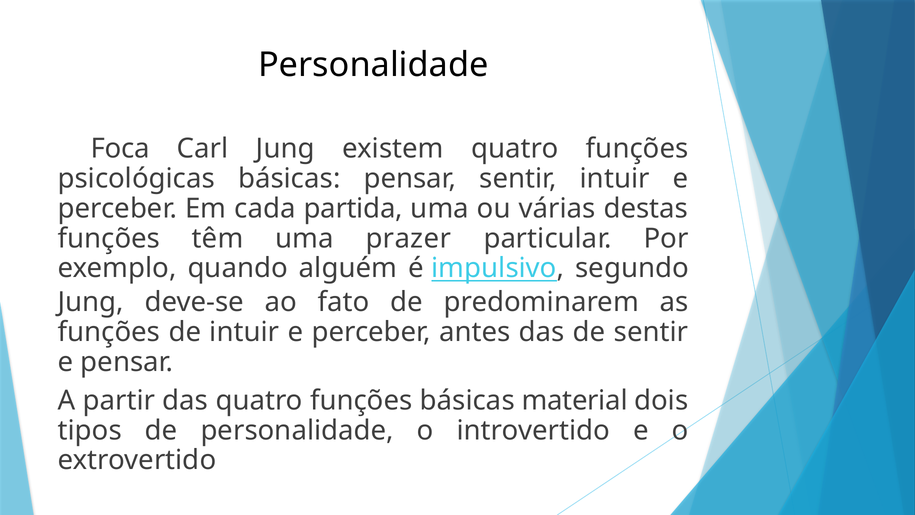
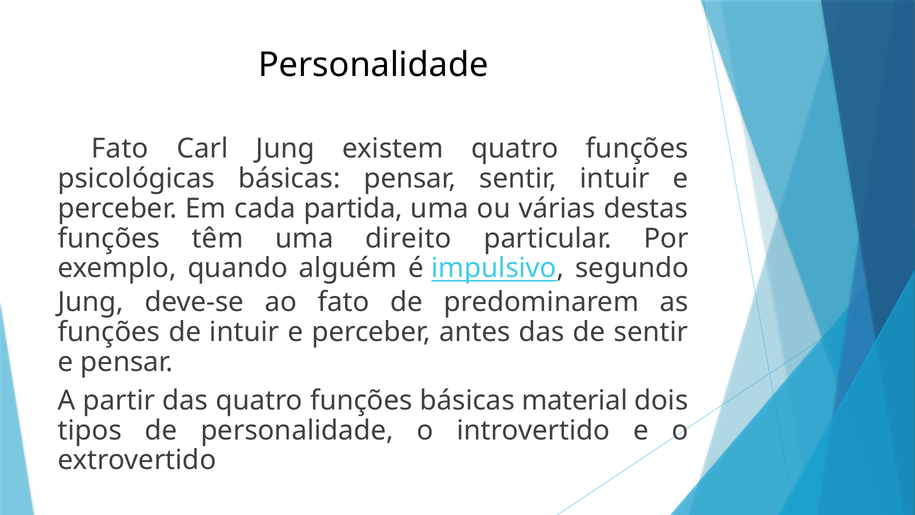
Foca: Foca -> Fato (120, 149)
prazer: prazer -> direito (408, 238)
